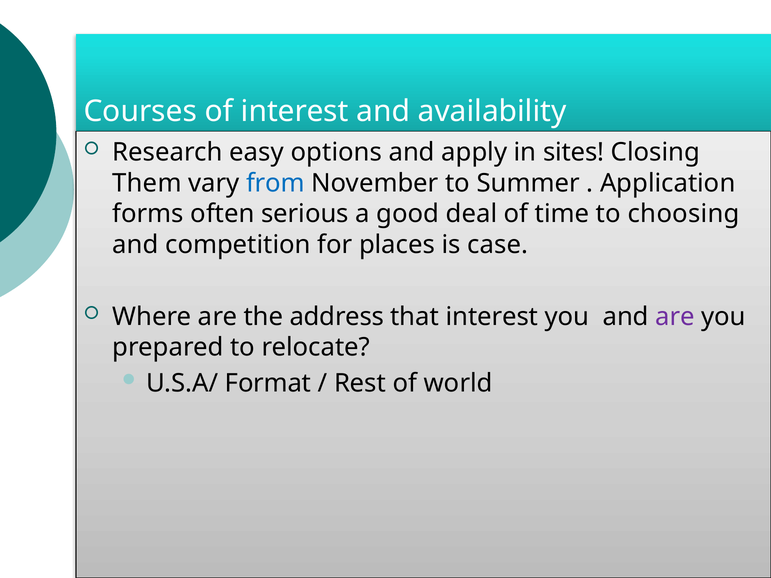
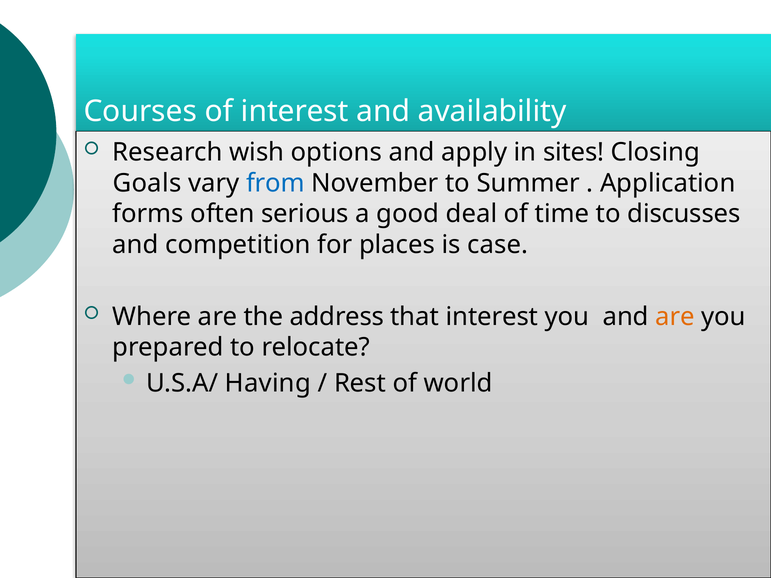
easy: easy -> wish (257, 152)
Them: Them -> Goals (147, 183)
choosing: choosing -> discusses (684, 214)
are colour: purple -> orange (675, 317)
Format: Format -> Having (268, 384)
